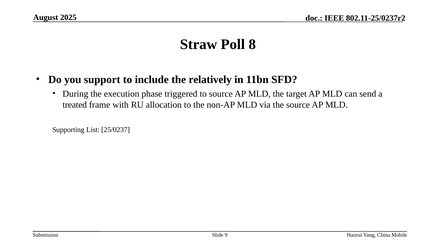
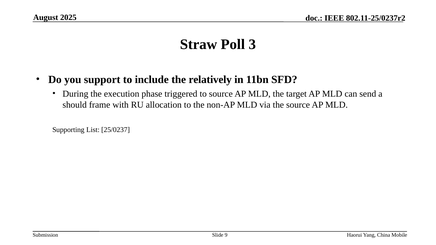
8: 8 -> 3 (252, 45)
treated: treated -> should (75, 105)
